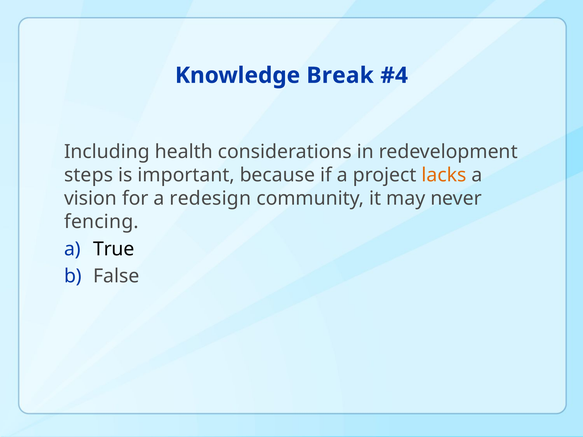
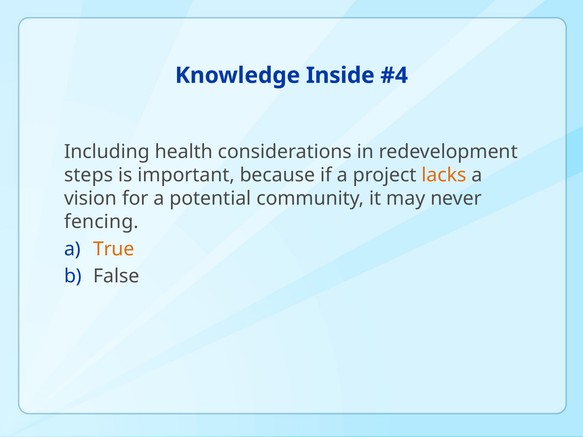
Break: Break -> Inside (340, 75)
redesign: redesign -> potential (210, 199)
True colour: black -> orange (114, 249)
